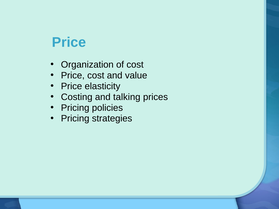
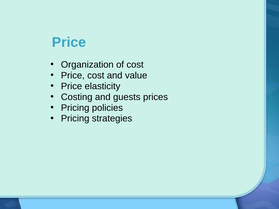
talking: talking -> guests (127, 97)
